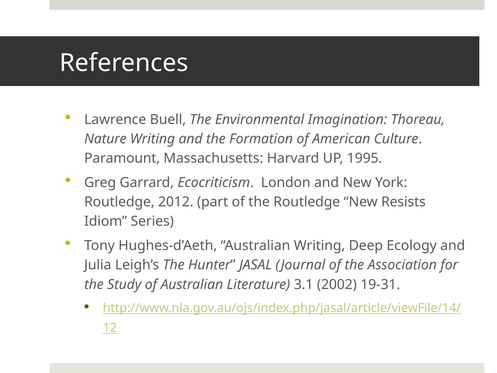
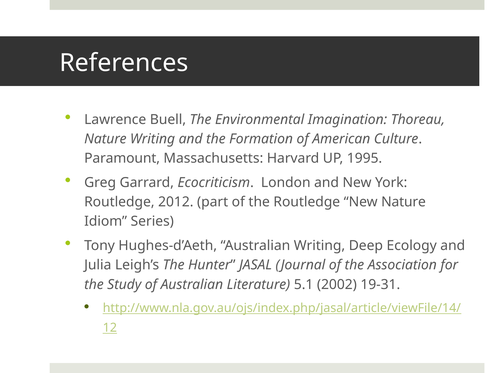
New Resists: Resists -> Nature (403, 202)
3.1: 3.1 -> 5.1 (304, 284)
